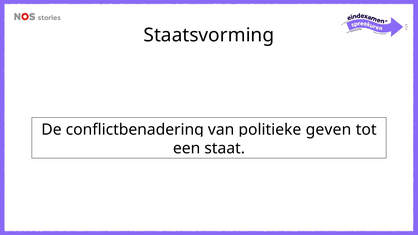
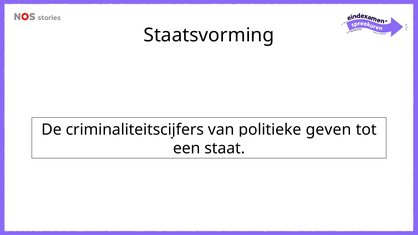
conflictbenadering: conflictbenadering -> criminaliteitscijfers (135, 130)
